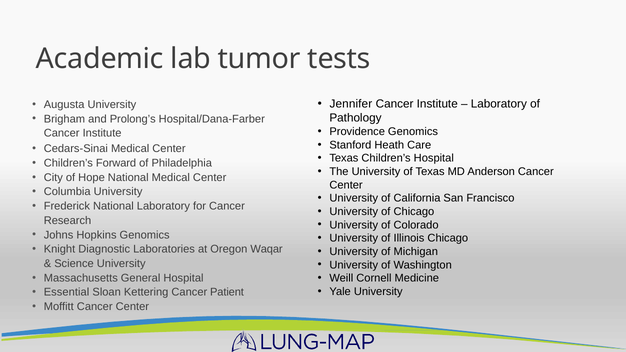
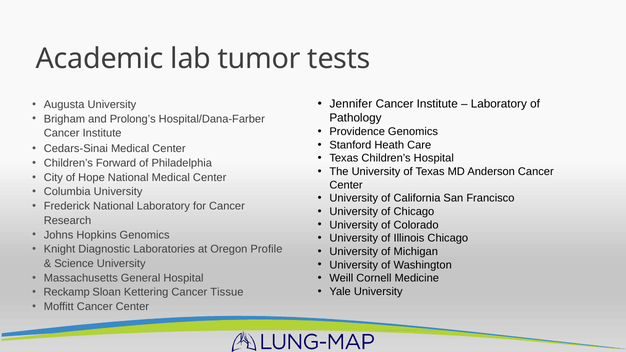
Waqar: Waqar -> Profile (266, 249)
Essential: Essential -> Reckamp (67, 292)
Patient: Patient -> Tissue (227, 292)
